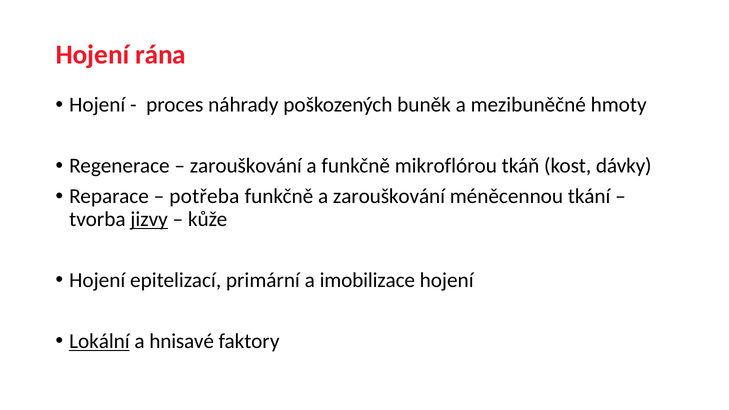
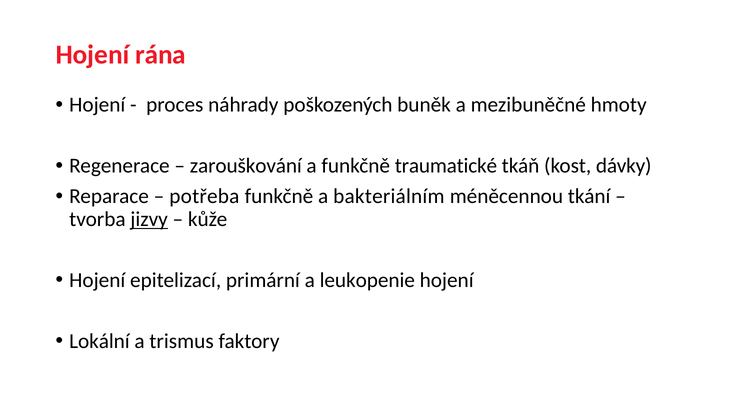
mikroflórou: mikroflórou -> traumatické (446, 166)
a zarouškování: zarouškování -> bakteriálním (389, 196)
imobilizace: imobilizace -> leukopenie (367, 280)
Lokální underline: present -> none (99, 341)
hnisavé: hnisavé -> trismus (182, 341)
